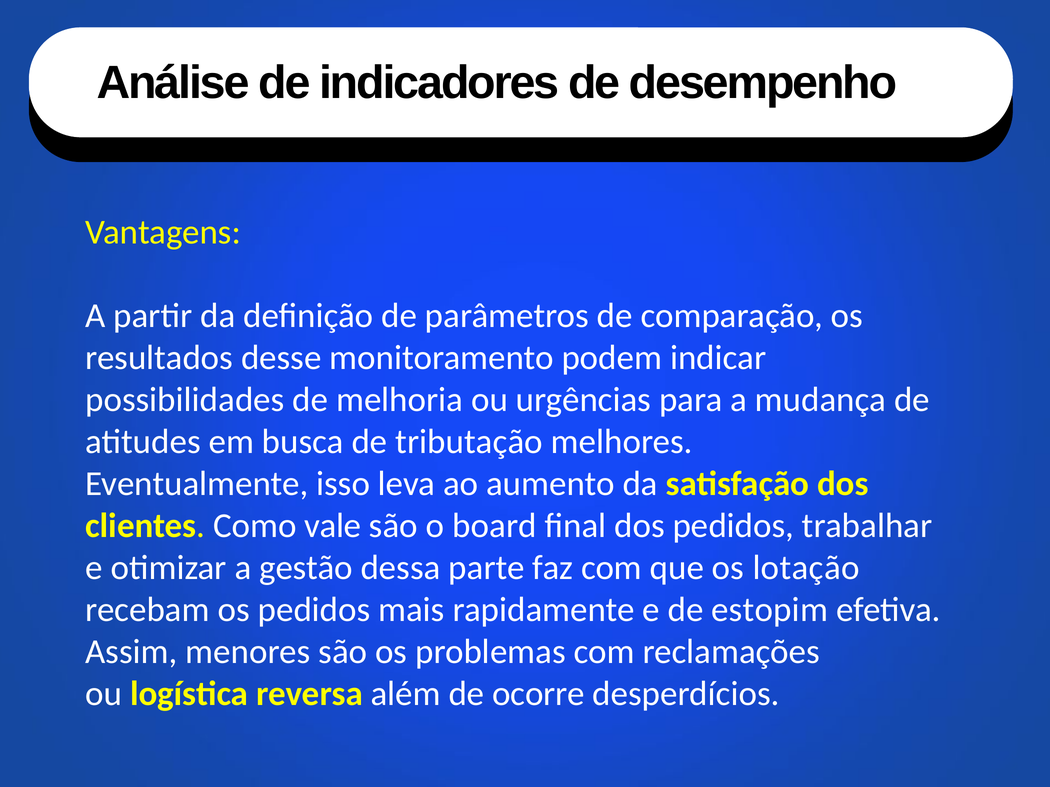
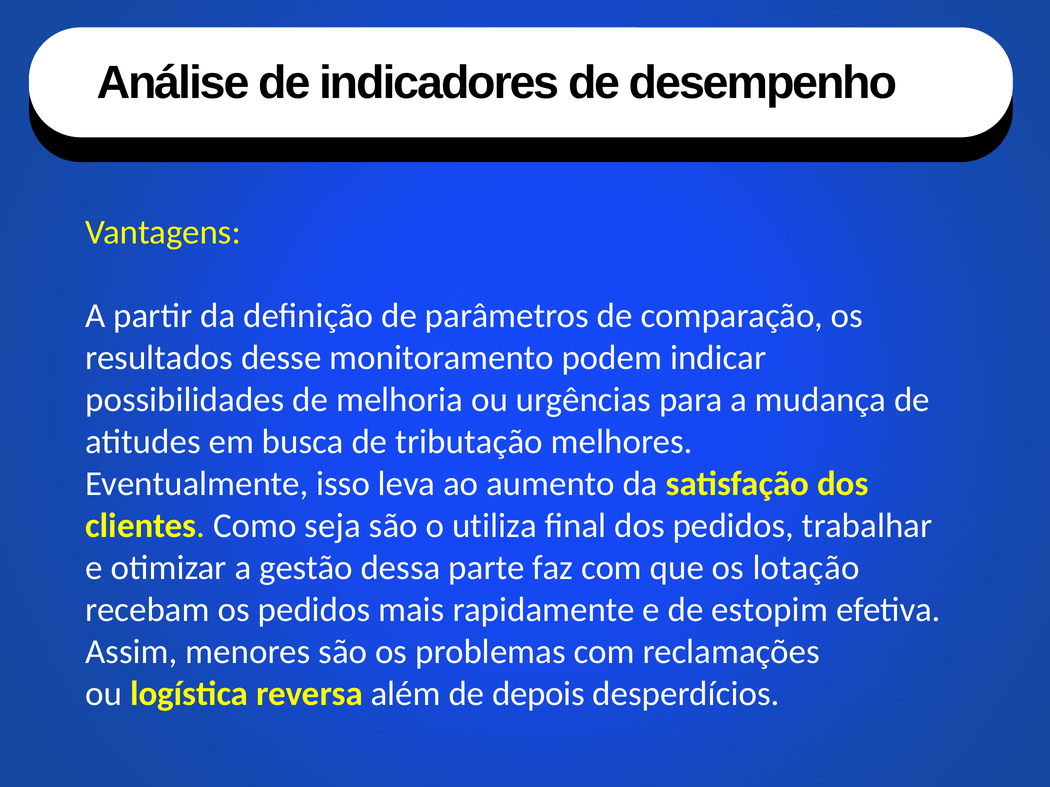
vale: vale -> seja (333, 526)
board: board -> utiliza (494, 526)
ocorre: ocorre -> depois (539, 694)
